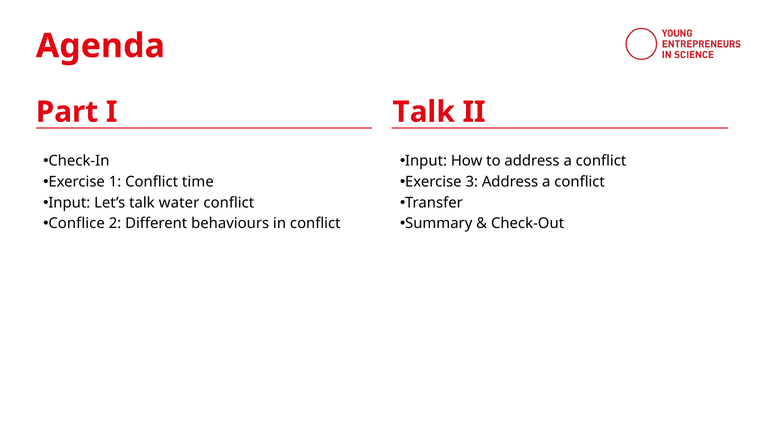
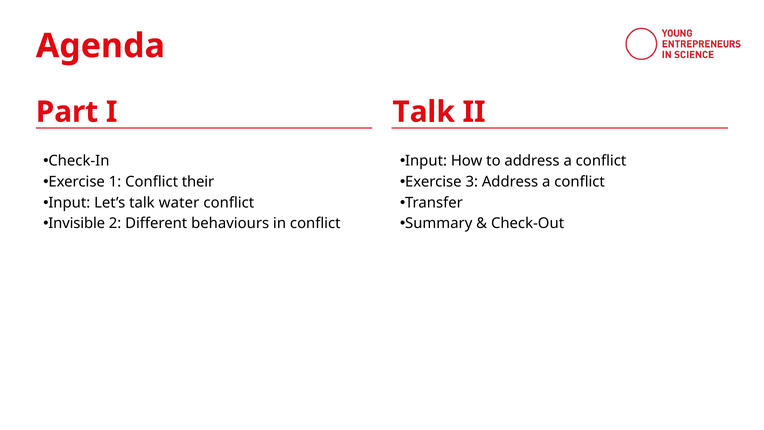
time: time -> their (198, 182)
Conflice: Conflice -> Invisible (77, 223)
